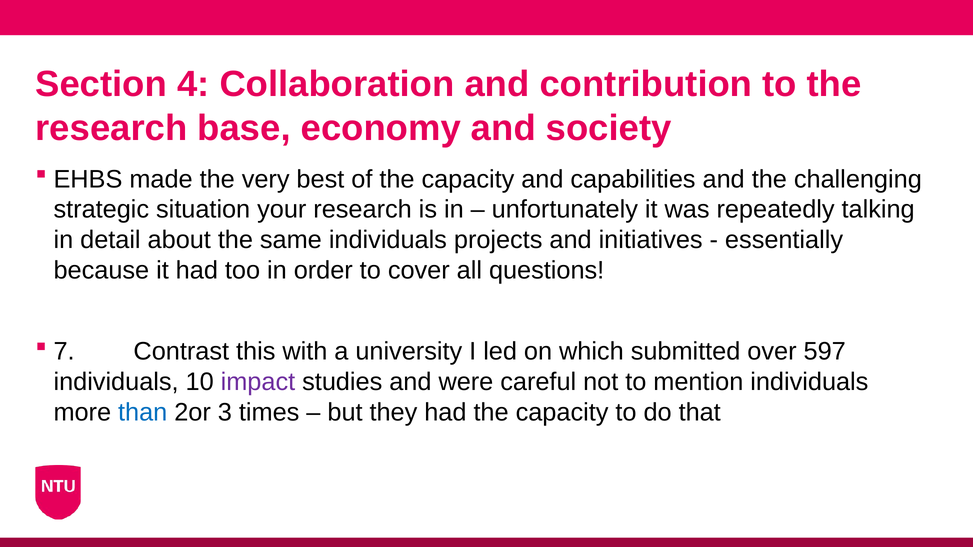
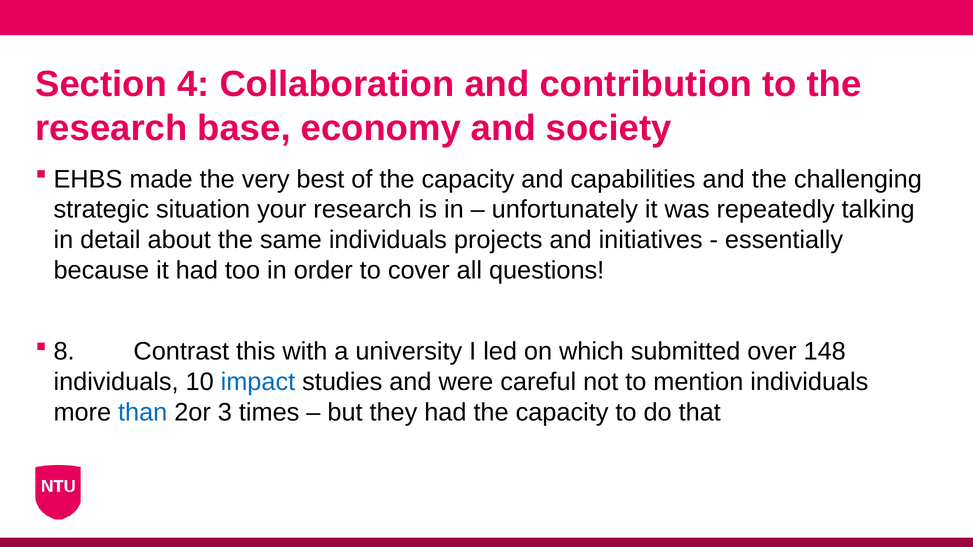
7: 7 -> 8 (64, 352)
597: 597 -> 148 (825, 352)
impact colour: purple -> blue (258, 382)
